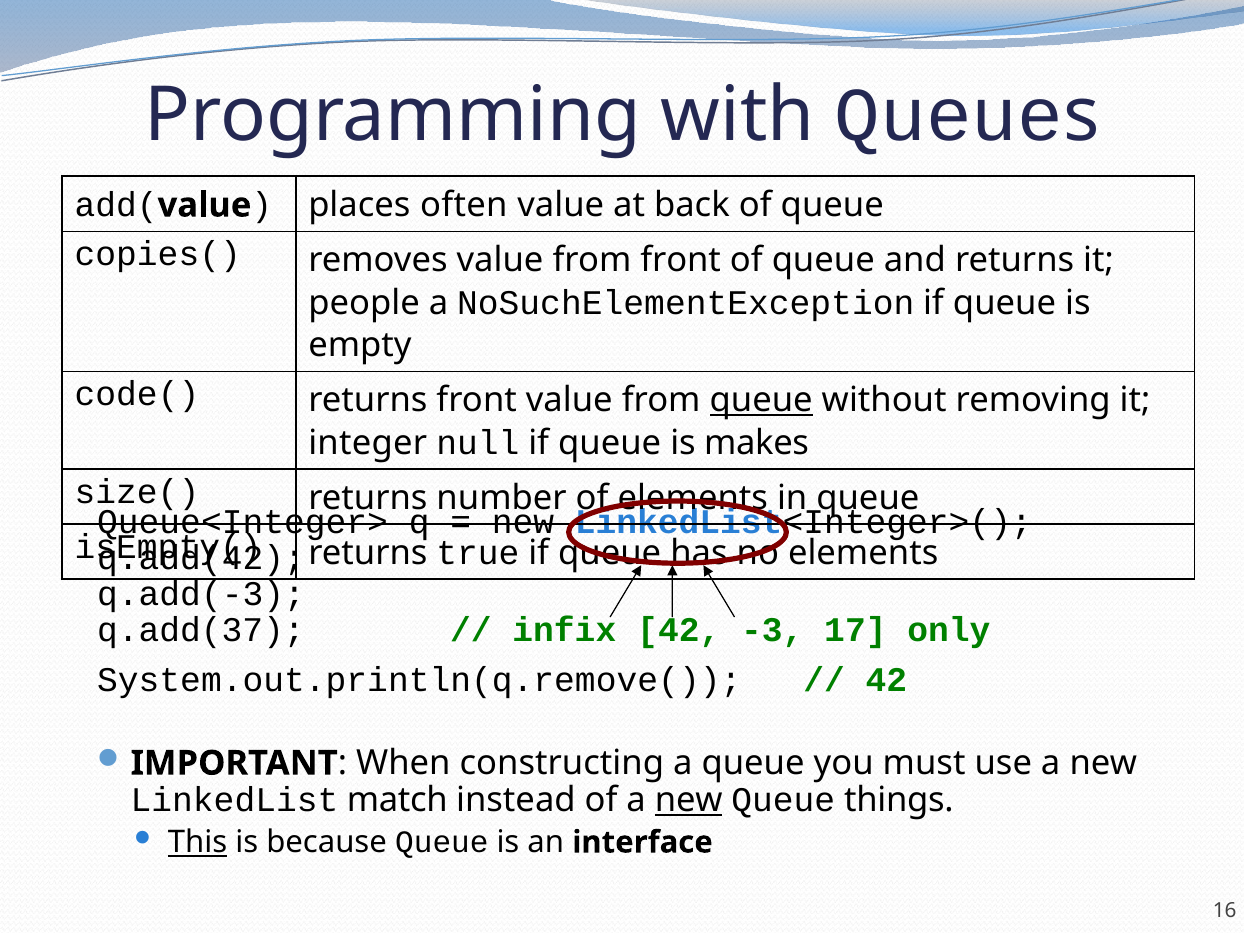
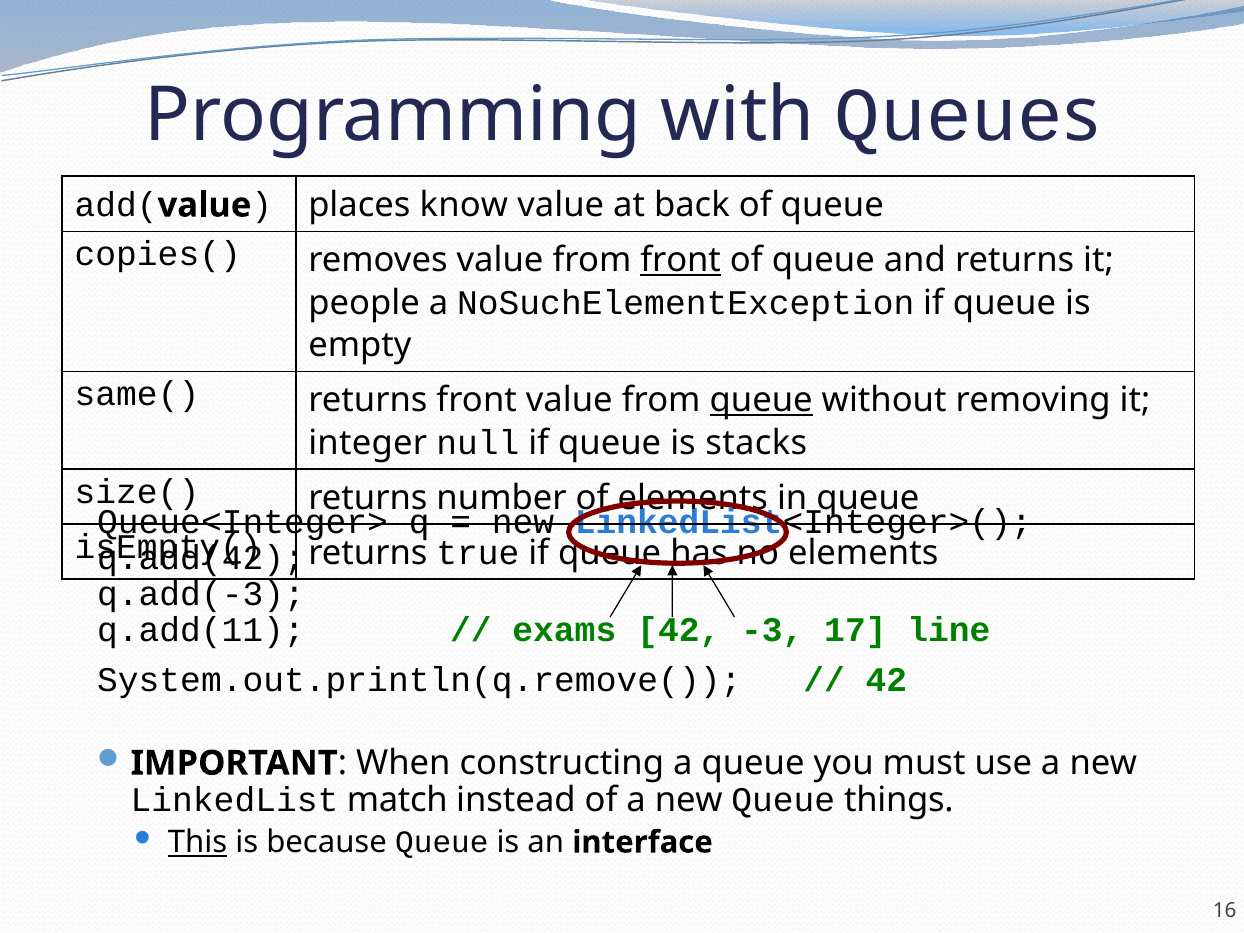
often: often -> know (464, 205)
front underline: none -> present (681, 260)
code(: code( -> same( (137, 394)
makes: makes -> stacks (756, 443)
q.add(37: q.add(37 -> q.add(11 (201, 630)
infix: infix -> exams (564, 630)
only: only -> line (949, 630)
new underline: present -> none (689, 801)
